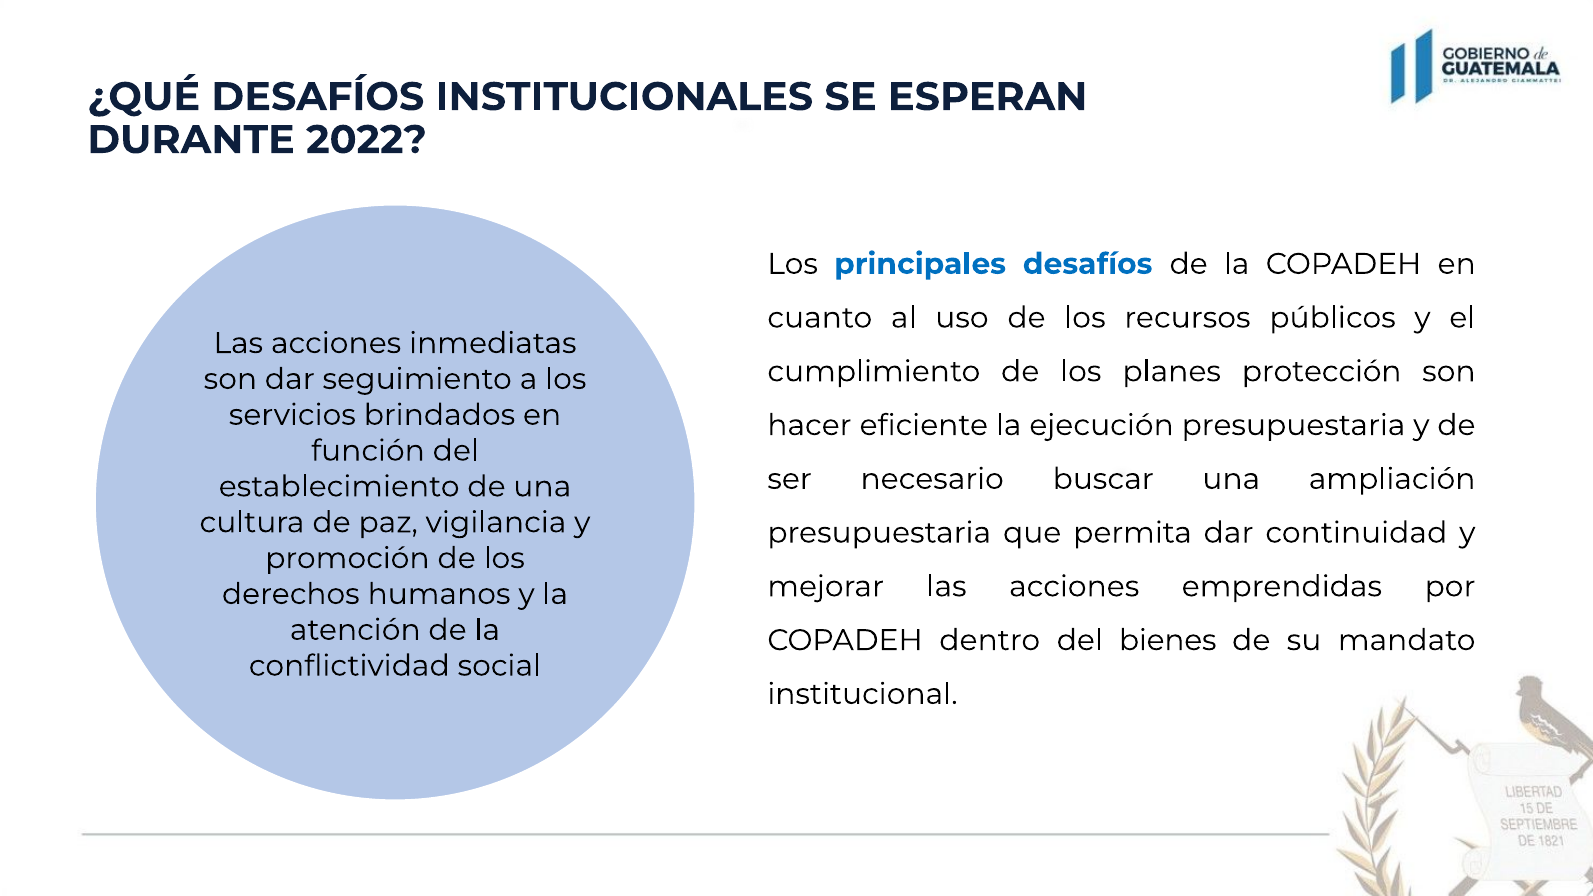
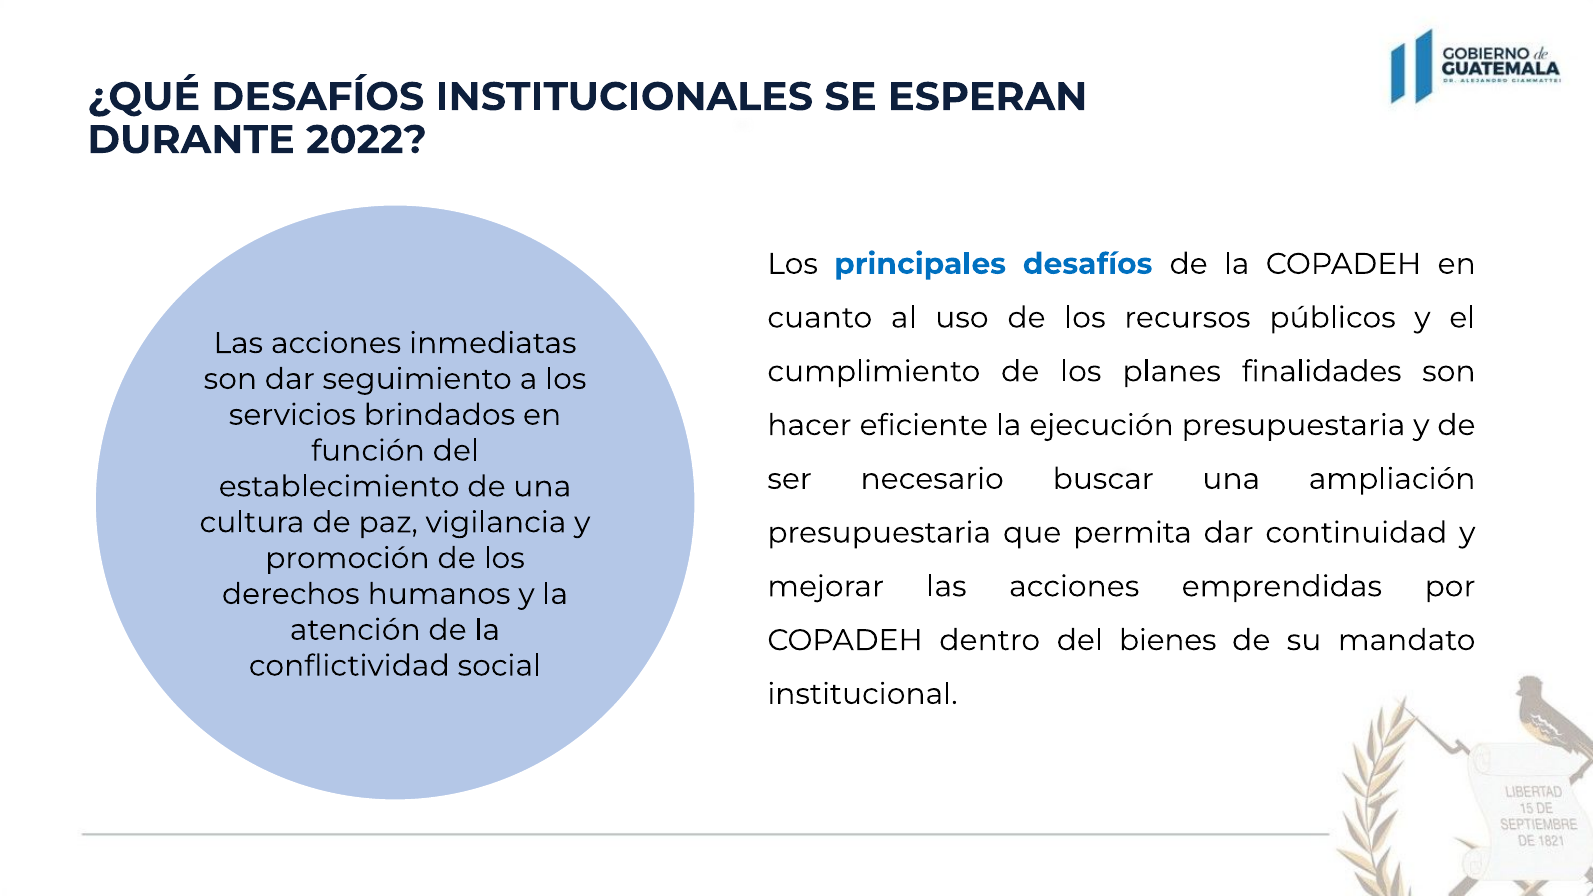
protección: protección -> finalidades (1322, 372)
